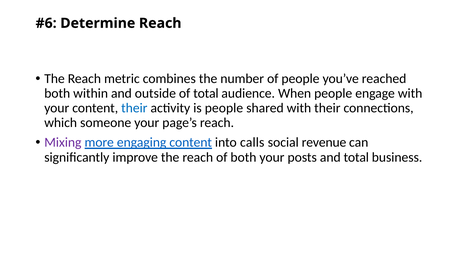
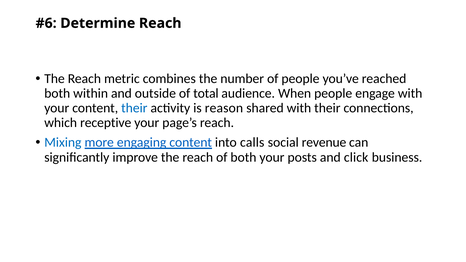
is people: people -> reason (224, 108)
someone: someone -> receptive (106, 123)
Mixing colour: purple -> blue (63, 143)
and total: total -> click (356, 157)
